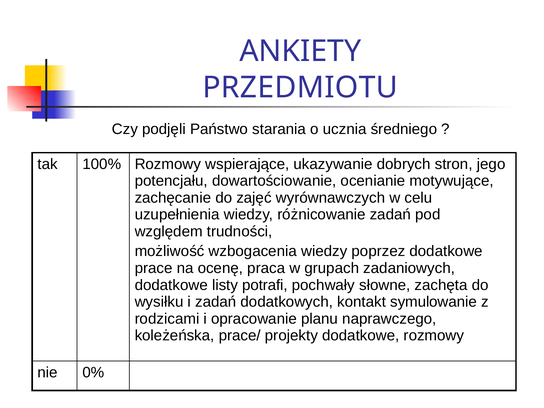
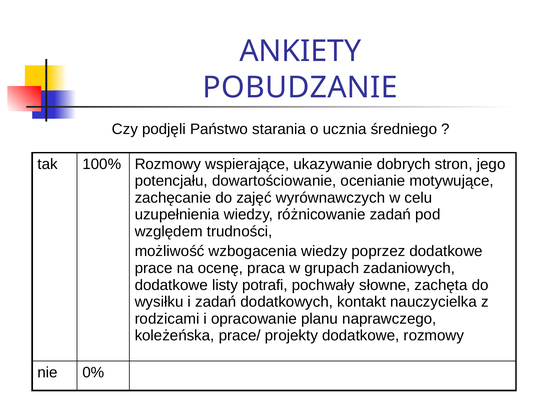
PRZEDMIOTU: PRZEDMIOTU -> POBUDZANIE (300, 88)
symulowanie: symulowanie -> nauczycielka (433, 302)
